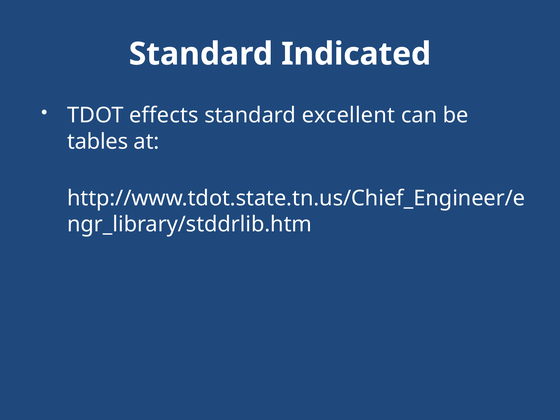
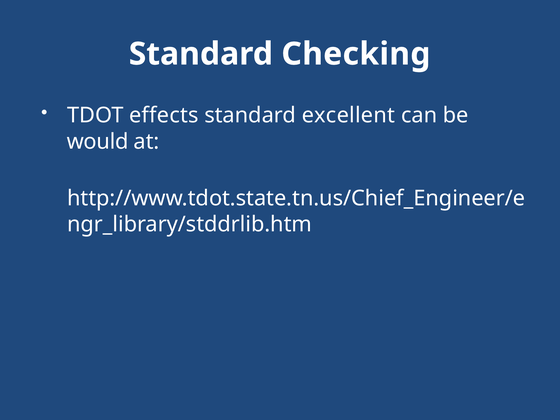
Indicated: Indicated -> Checking (356, 54)
tables: tables -> would (98, 141)
